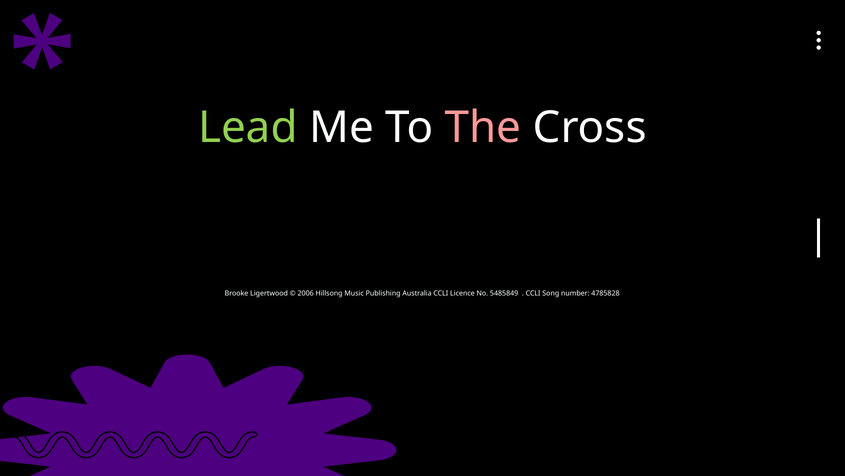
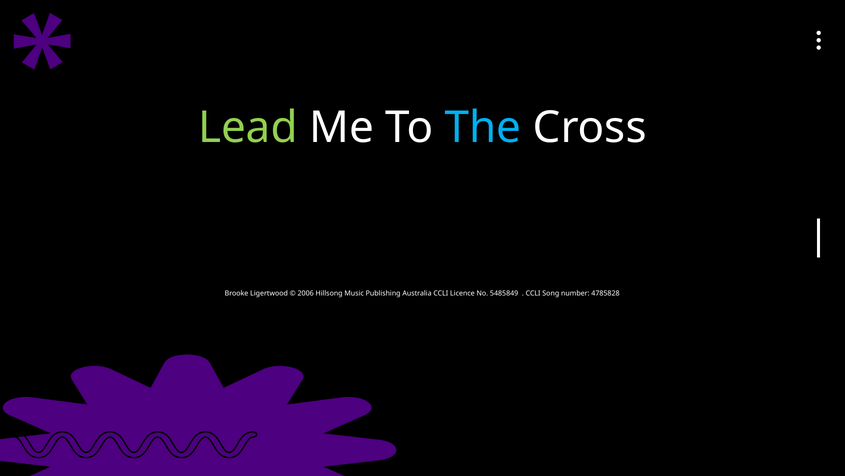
The colour: pink -> light blue (483, 128)
